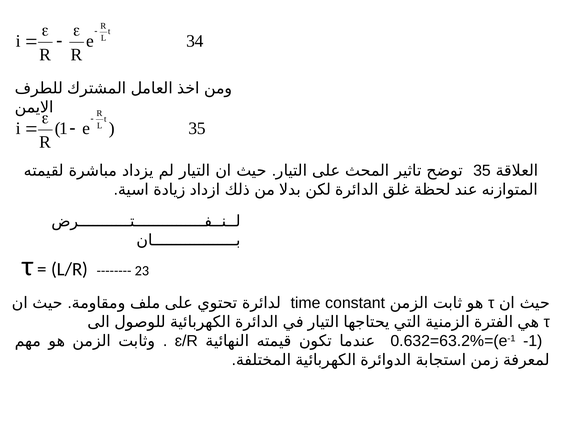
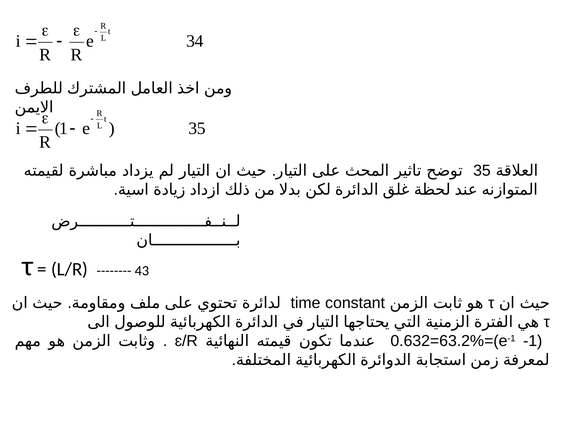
23: 23 -> 43 (142, 271)
